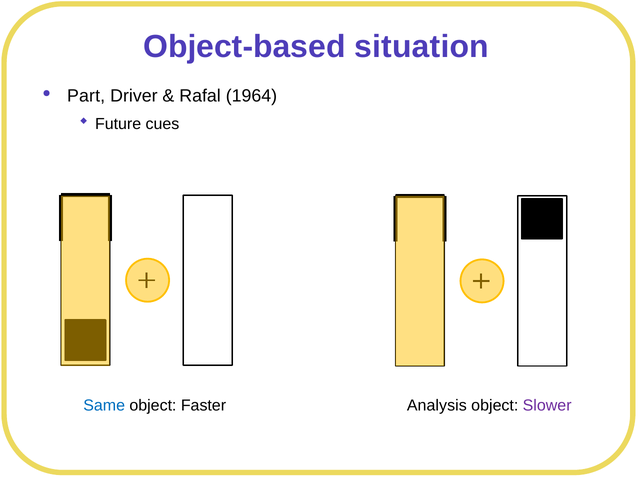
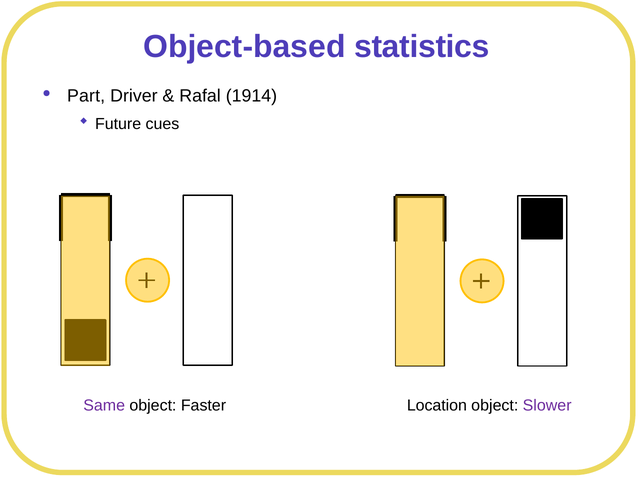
situation: situation -> statistics (422, 47)
1964: 1964 -> 1914 (251, 96)
Same colour: blue -> purple (104, 405)
Analysis: Analysis -> Location (437, 405)
